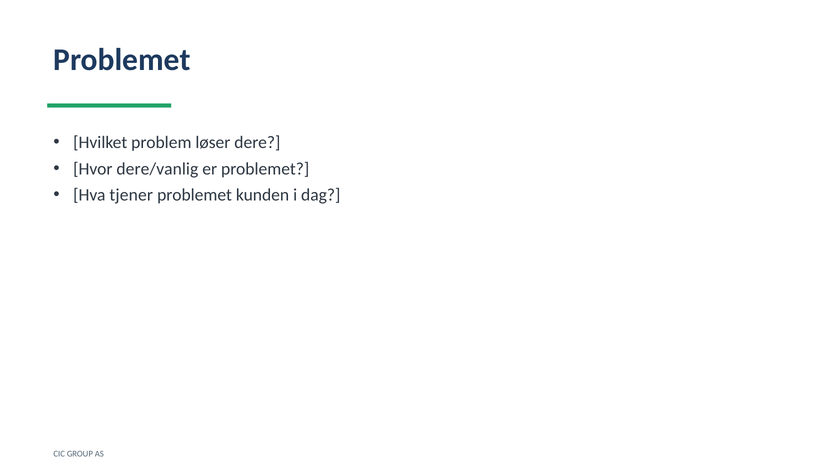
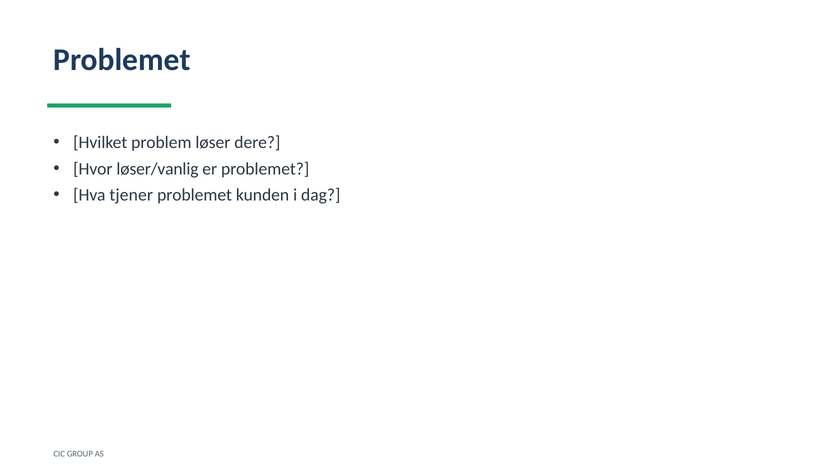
dere/vanlig: dere/vanlig -> løser/vanlig (157, 169)
